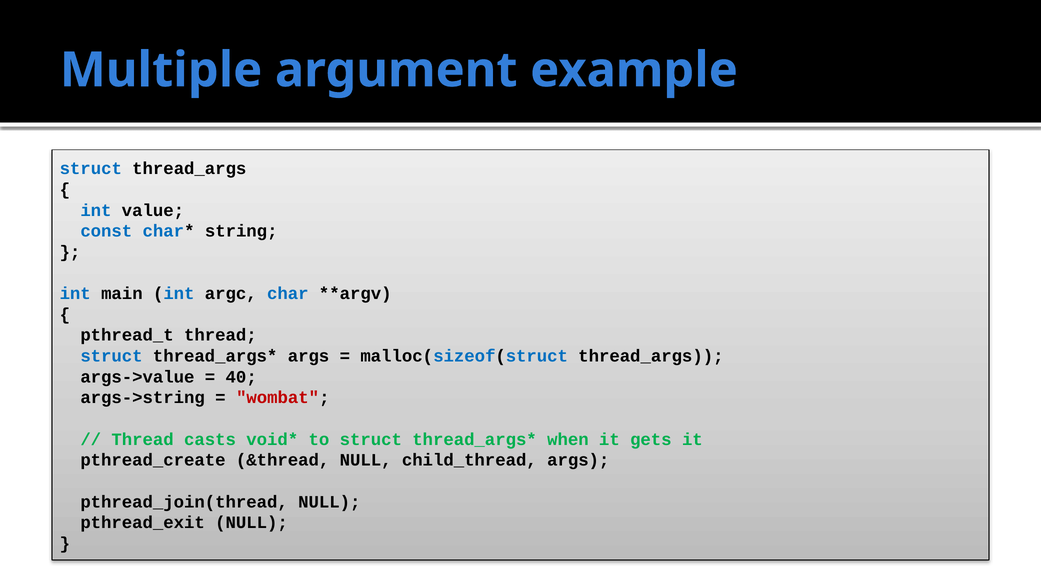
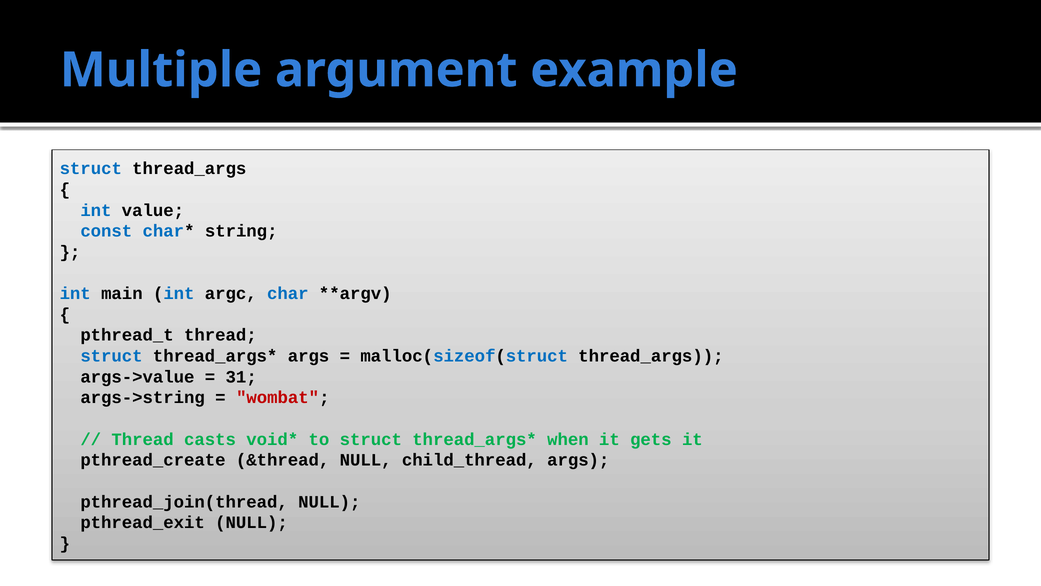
40: 40 -> 31 (241, 377)
